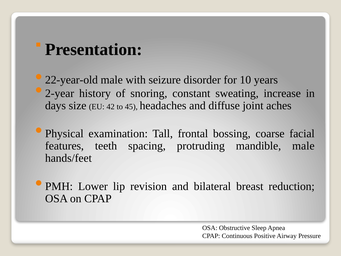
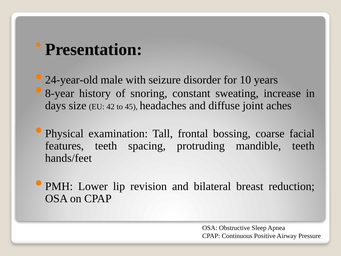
22-year-old: 22-year-old -> 24-year-old (71, 80)
2-year: 2-year -> 8-year (60, 93)
mandible male: male -> teeth (303, 146)
